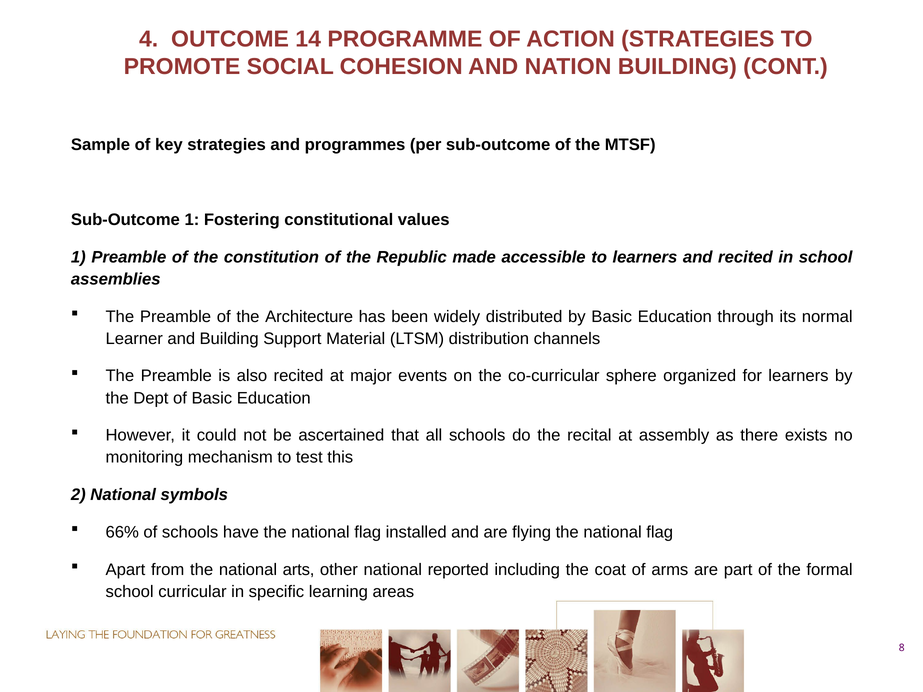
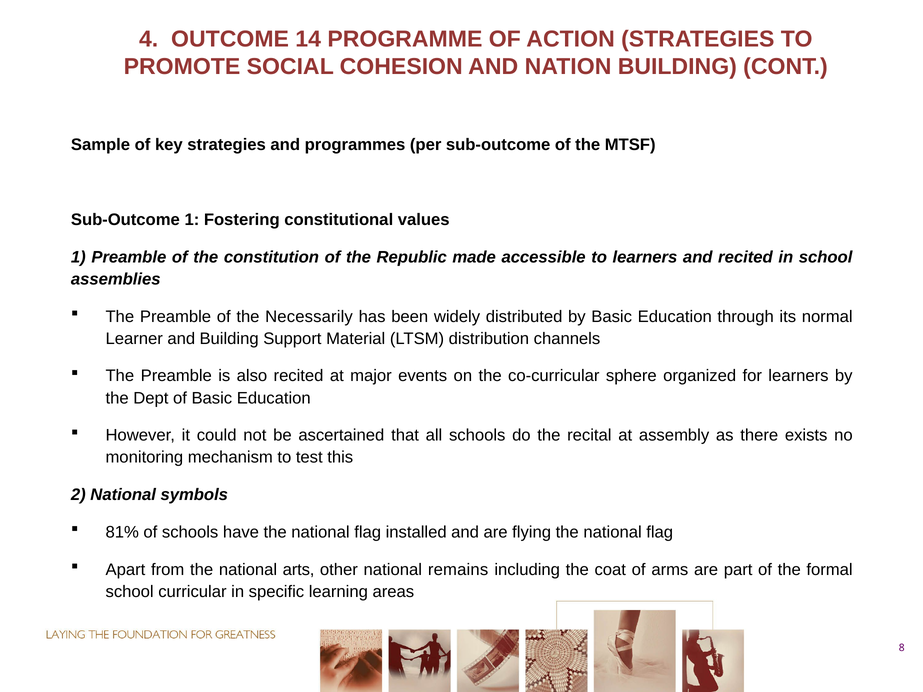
Architecture: Architecture -> Necessarily (309, 317)
66%: 66% -> 81% (122, 532)
reported: reported -> remains (458, 570)
